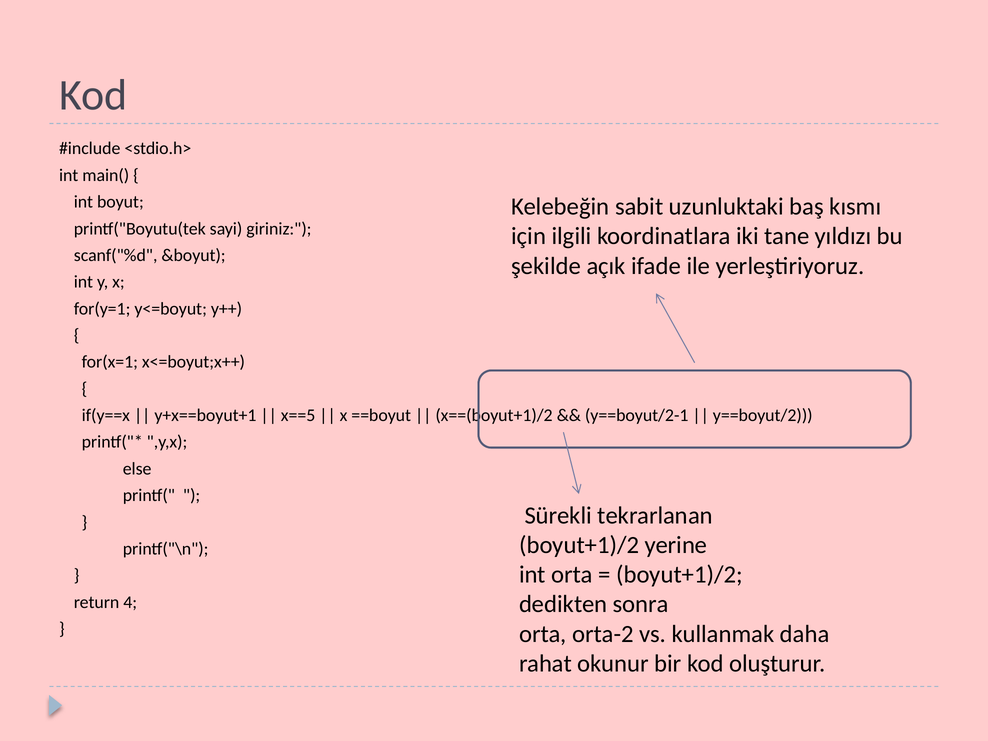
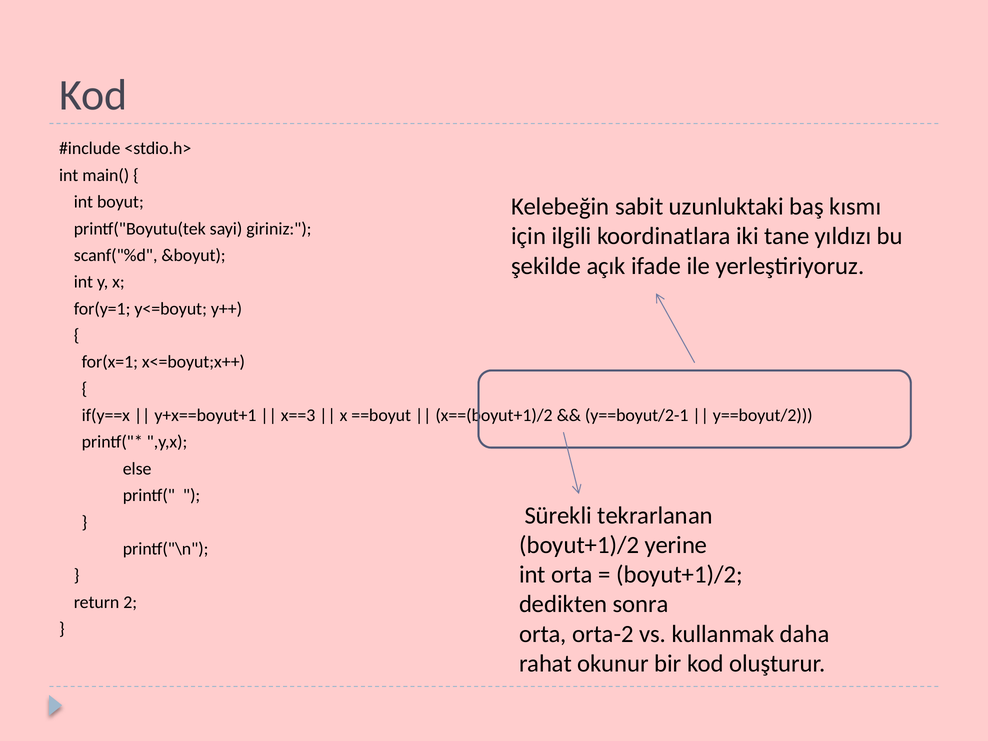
x==5: x==5 -> x==3 (298, 415)
4: 4 -> 2 (130, 602)
